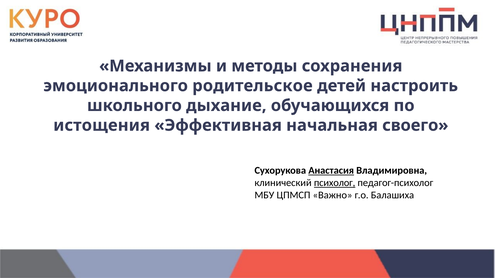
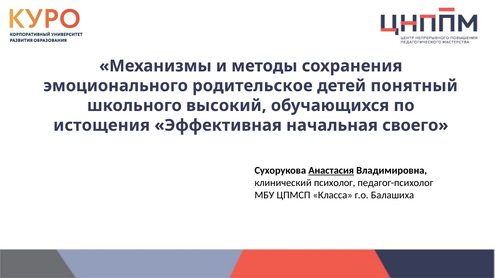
настроить: настроить -> понятный (414, 86)
дыхание: дыхание -> высокий (226, 106)
психолог underline: present -> none (335, 183)
Важно: Важно -> Класса (333, 195)
